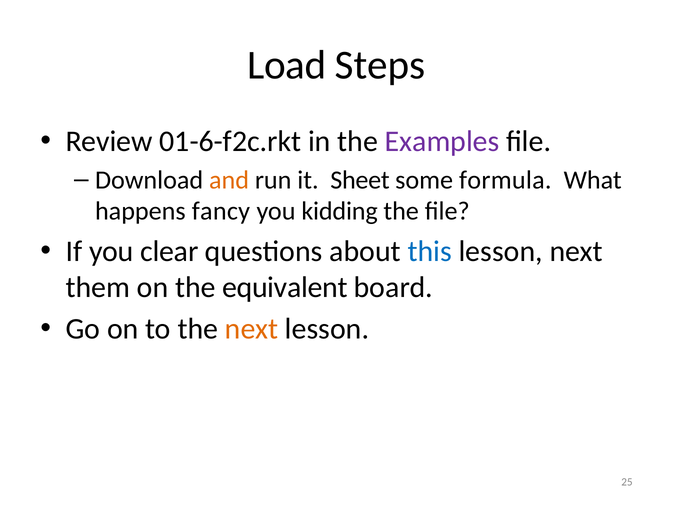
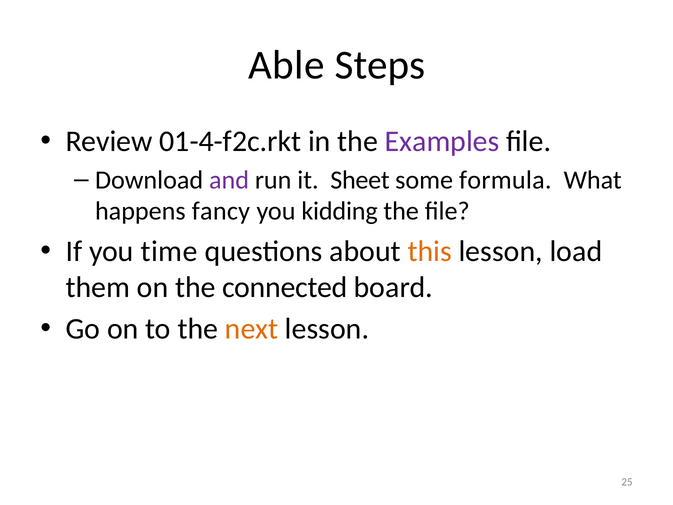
Load: Load -> Able (286, 65)
01-6-f2c.rkt: 01-6-f2c.rkt -> 01-4-f2c.rkt (230, 141)
and colour: orange -> purple (229, 180)
clear: clear -> time (169, 251)
this colour: blue -> orange (430, 251)
lesson next: next -> load (576, 251)
equivalent: equivalent -> connected (285, 287)
